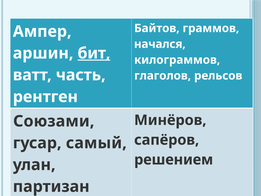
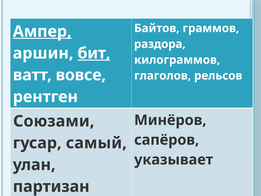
Ампер underline: none -> present (42, 31)
начался: начался -> раздора (160, 44)
часть: часть -> вовсе (81, 75)
решением: решением -> указывает (174, 159)
